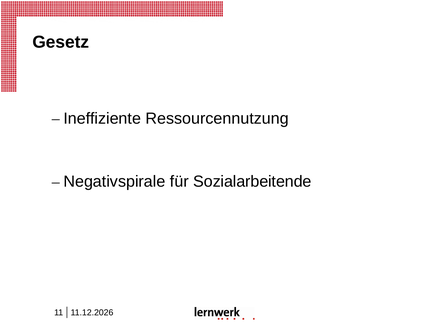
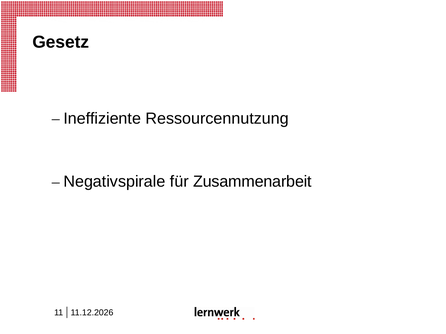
Sozialarbeitende: Sozialarbeitende -> Zusammenarbeit (252, 182)
